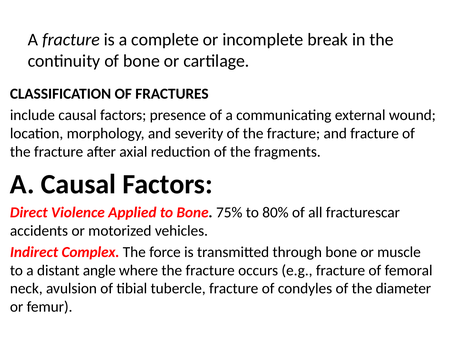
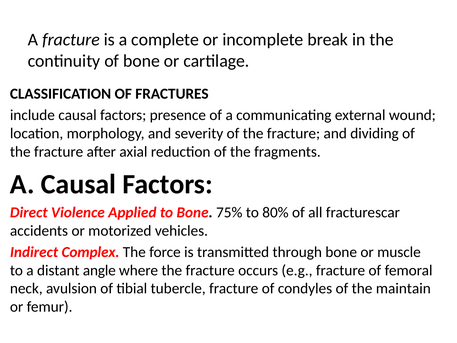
and fracture: fracture -> dividing (375, 133)
diameter: diameter -> maintain (403, 288)
